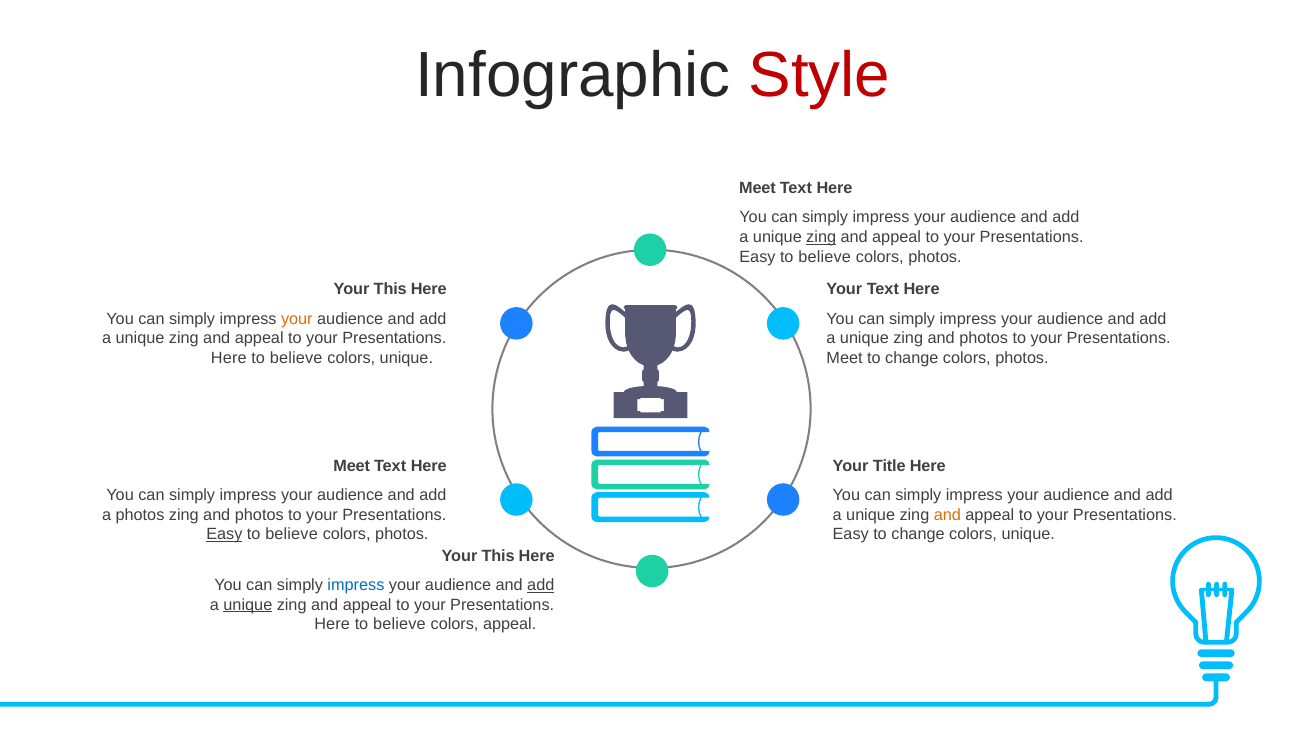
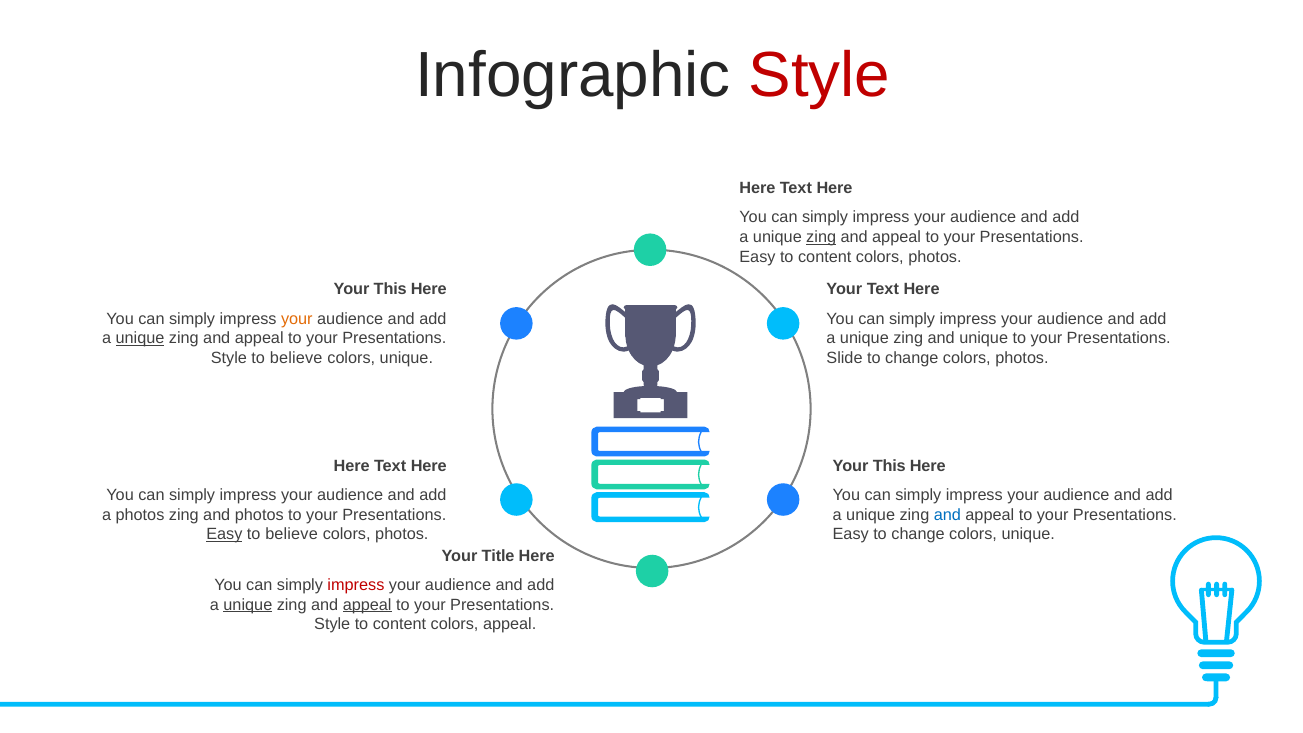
Meet: Meet -> Here (757, 188)
believe: believe -> content (825, 257)
unique underline: none -> present (140, 338)
unique zing and photos: photos -> unique (984, 338)
Here: Here -> Style (229, 358)
Meet: Meet -> Slide (845, 358)
Meet: Meet -> Here (352, 466)
Title: Title -> This (889, 466)
and colour: orange -> blue (947, 515)
This: This -> Title (498, 556)
impress colour: blue -> red (356, 585)
add underline: present -> none (541, 585)
appeal underline: none -> present (367, 605)
Here: Here -> Style (332, 624)
believe: believe -> content (399, 624)
